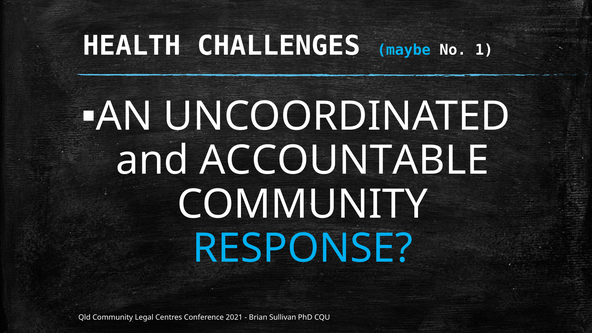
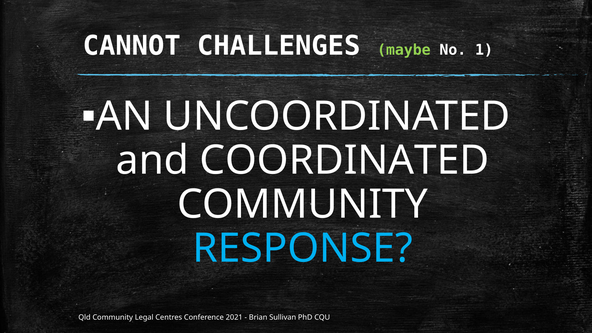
HEALTH: HEALTH -> CANNOT (132, 46)
maybe colour: light blue -> light green (404, 50)
ACCOUNTABLE: ACCOUNTABLE -> COORDINATED (344, 160)
